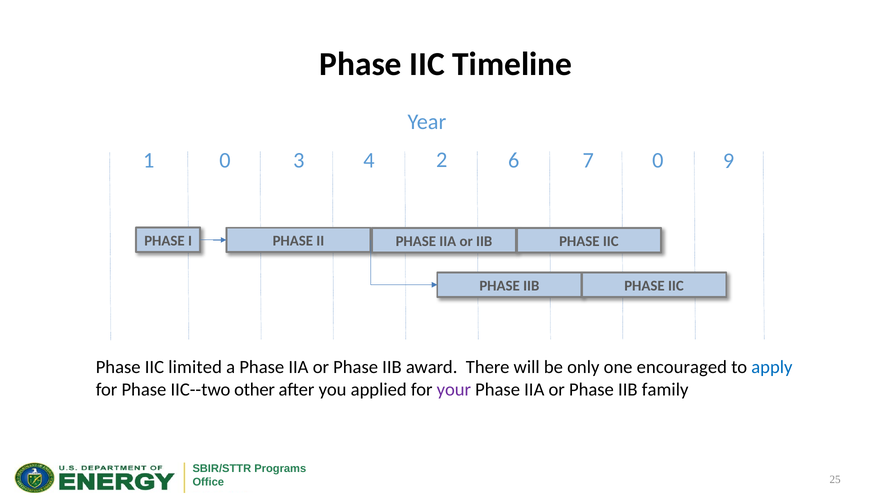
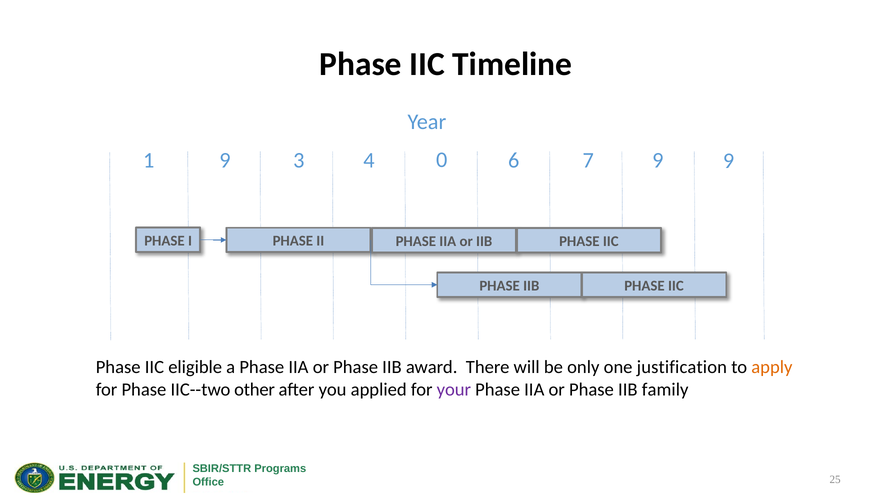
1 0: 0 -> 9 (225, 160)
2: 2 -> 0 (442, 160)
7 0: 0 -> 9 (658, 160)
limited: limited -> eligible (195, 367)
encouraged: encouraged -> justification (682, 367)
apply colour: blue -> orange (772, 367)
